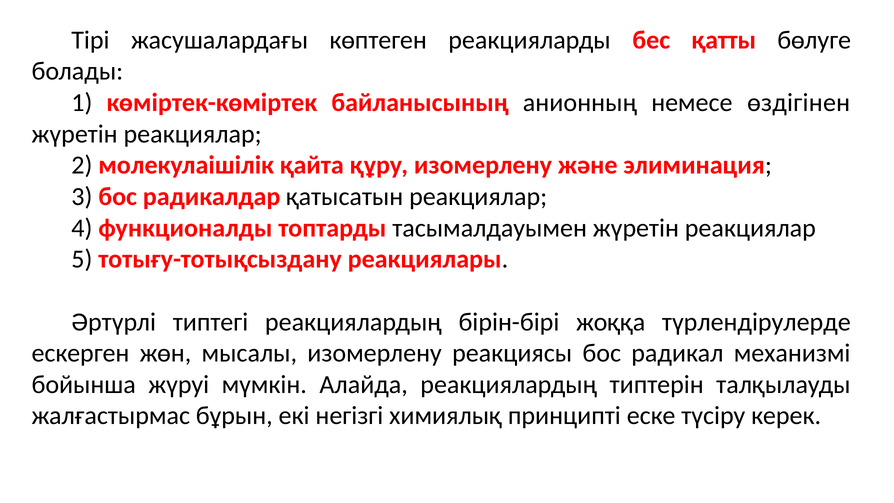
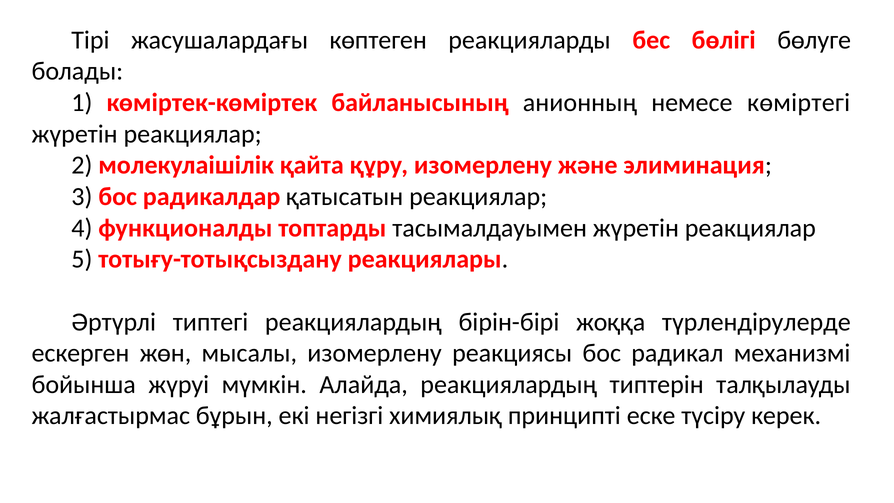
қатты: қатты -> бөлігі (724, 40)
өздігінен: өздігінен -> көміртегі (799, 103)
